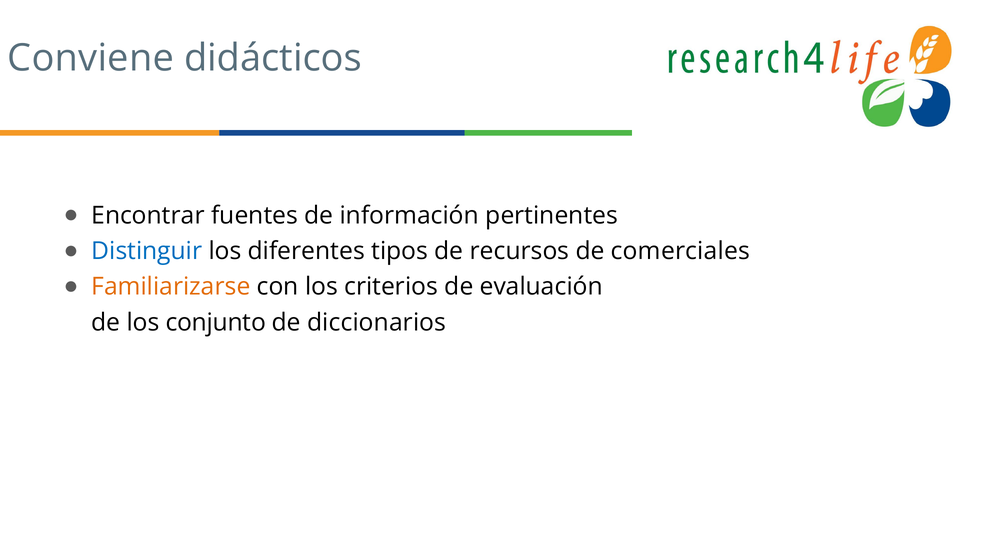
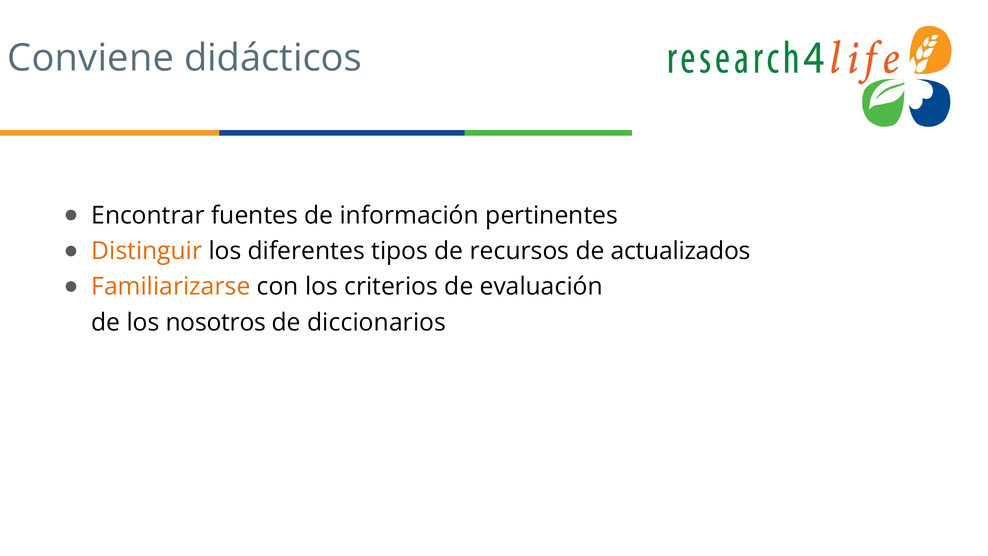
Distinguir colour: blue -> orange (147, 251)
comerciales: comerciales -> actualizados (681, 251)
conjunto: conjunto -> nosotros (216, 322)
